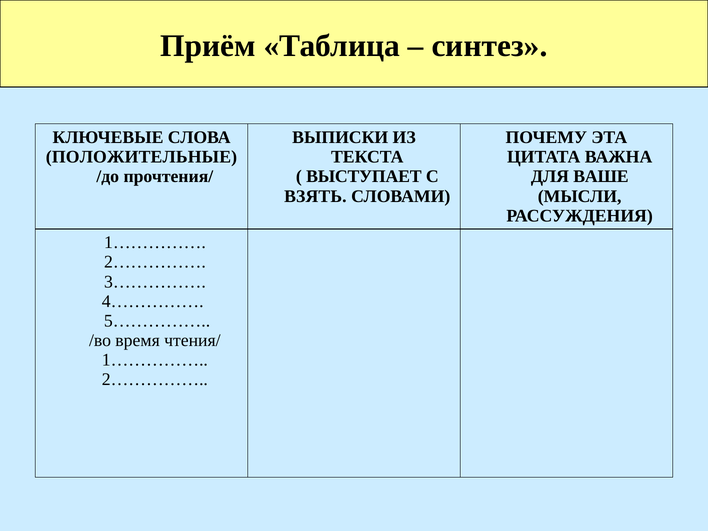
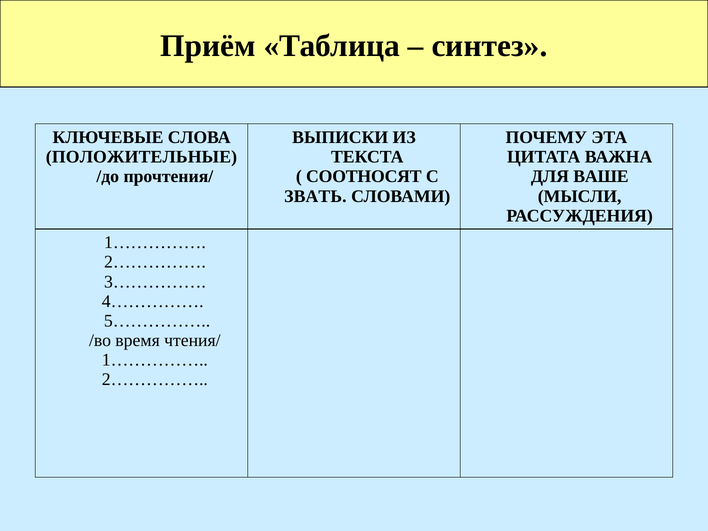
ВЫСТУПАЕТ: ВЫСТУПАЕТ -> СООТНОСЯТ (364, 177)
ВЗЯТЬ: ВЗЯТЬ -> ЗВАТЬ (315, 196)
